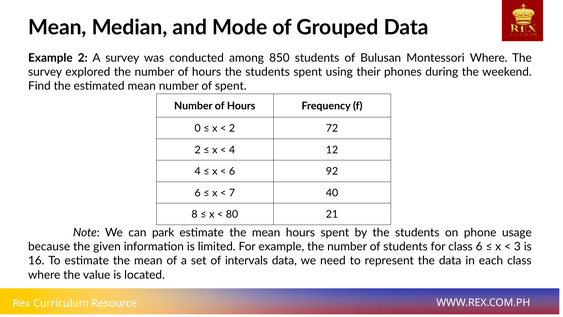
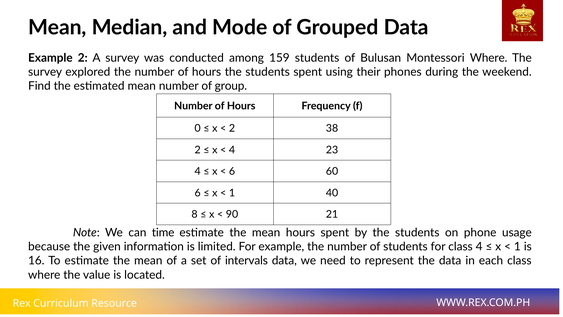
850: 850 -> 159 (279, 58)
of spent: spent -> group (231, 86)
72: 72 -> 38 (332, 128)
12: 12 -> 23 (332, 150)
92: 92 -> 60 (332, 171)
7: 7 -> 1 (232, 193)
80: 80 -> 90 (232, 214)
park: park -> time (163, 232)
class 6: 6 -> 4 (479, 246)
3: 3 -> 1 (517, 246)
